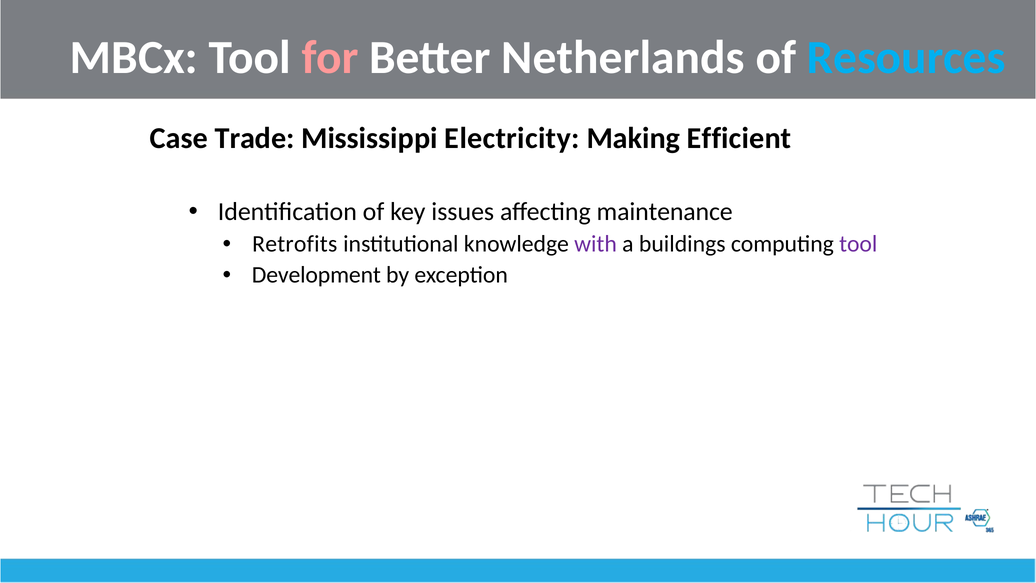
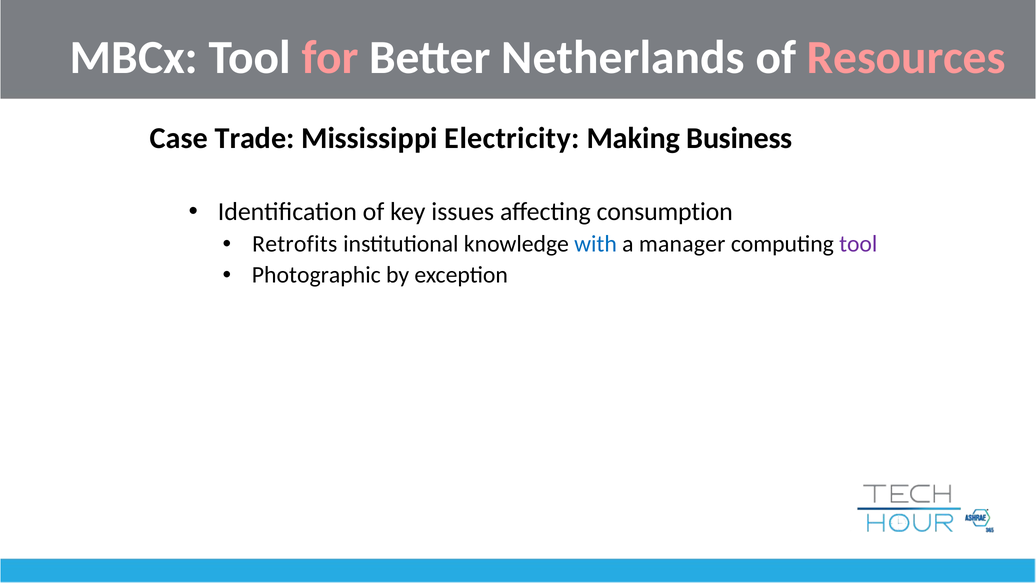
Resources colour: light blue -> pink (906, 58)
Efficient: Efficient -> Business (739, 138)
maintenance: maintenance -> consumption (665, 212)
with colour: purple -> blue (596, 244)
buildings: buildings -> manager (682, 244)
Development: Development -> Photographic (316, 275)
